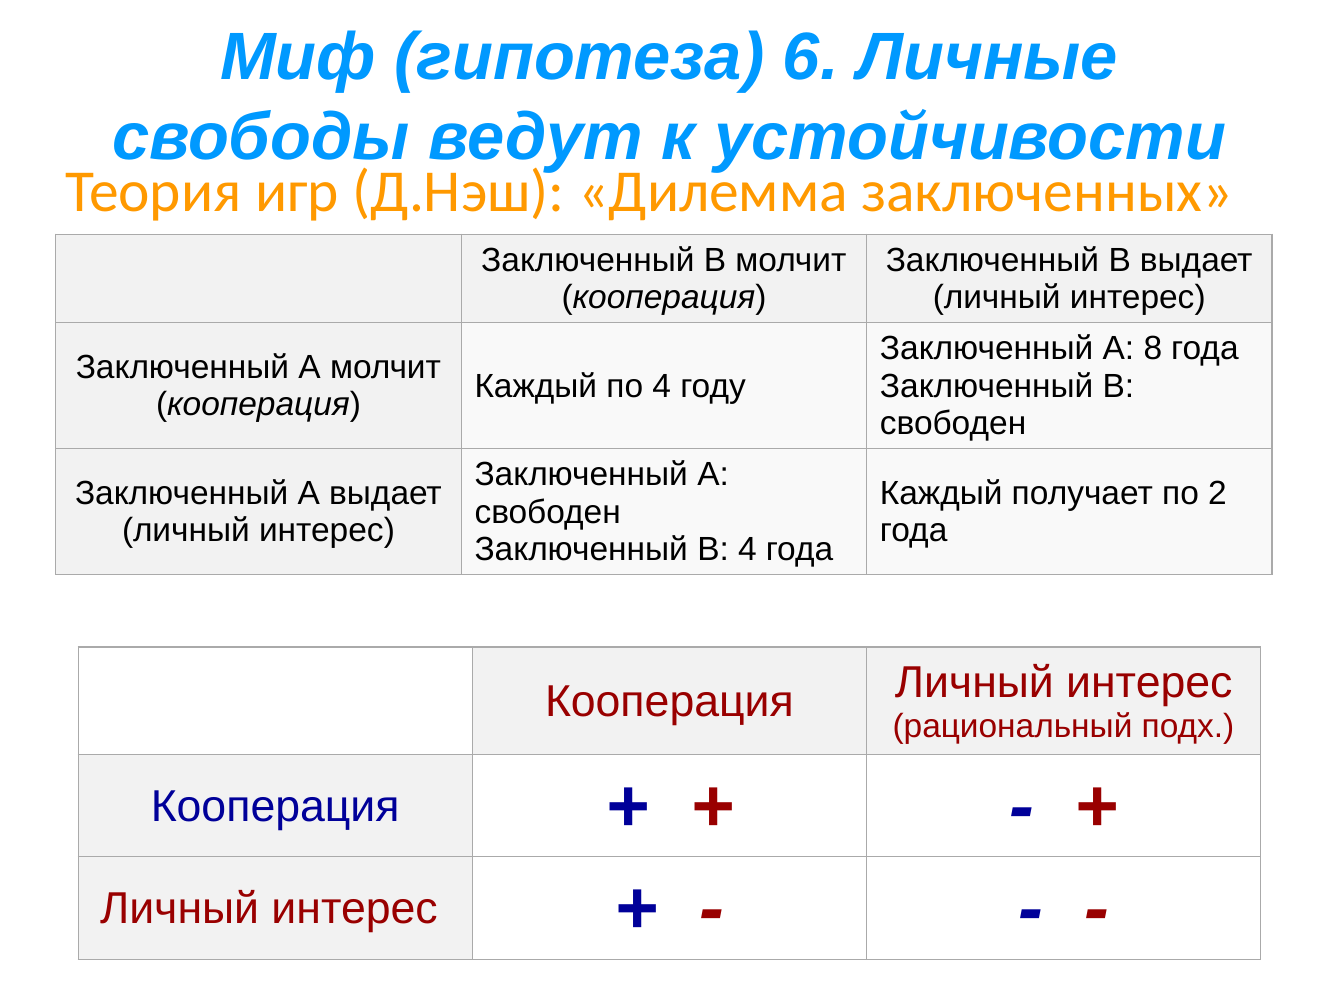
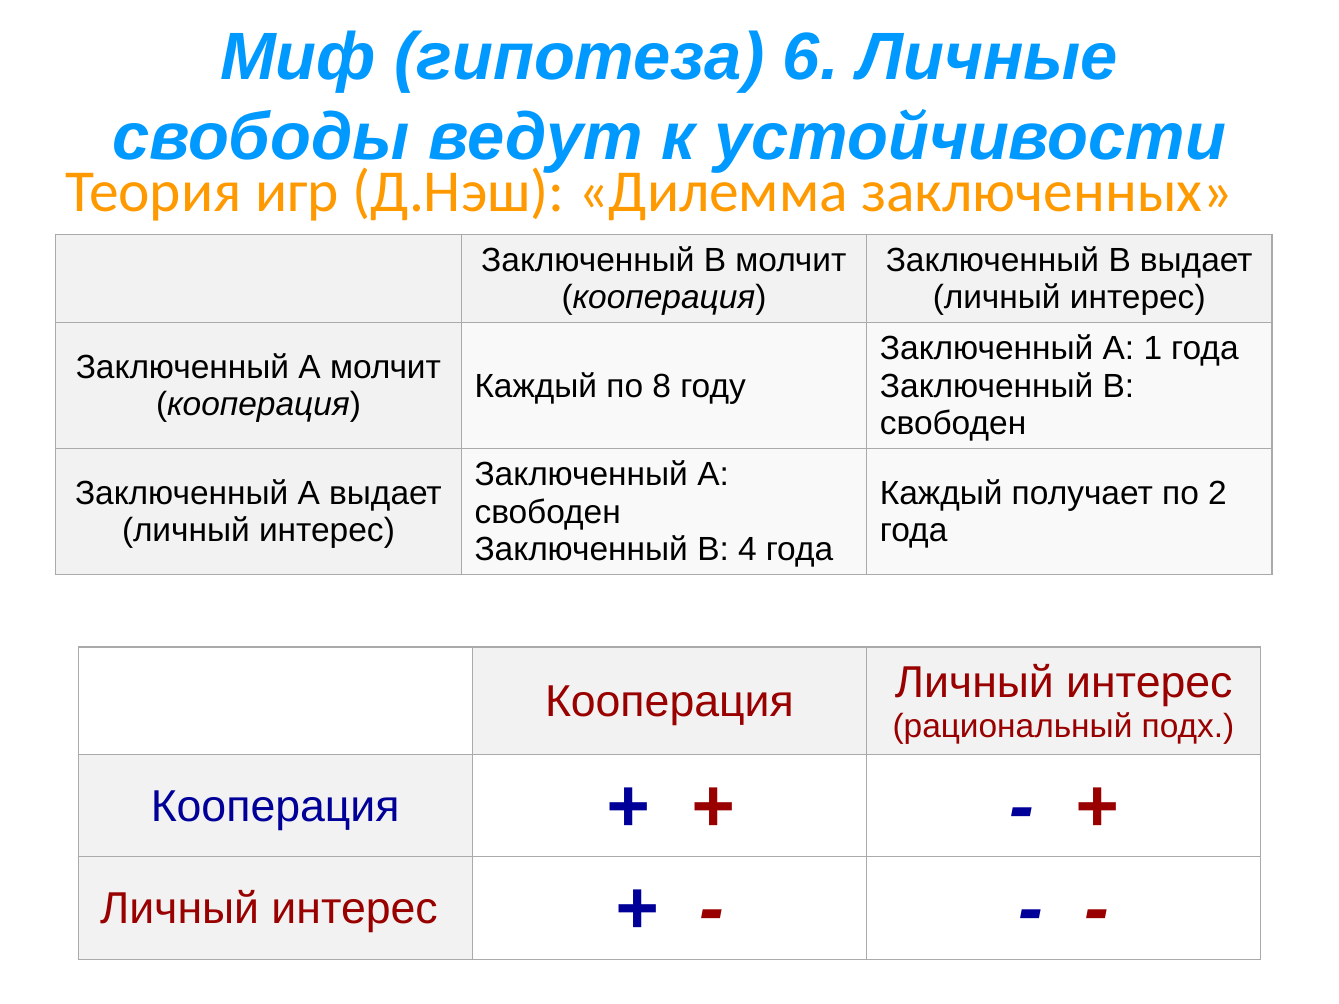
8: 8 -> 1 (1153, 349)
по 4: 4 -> 8 (662, 386)
